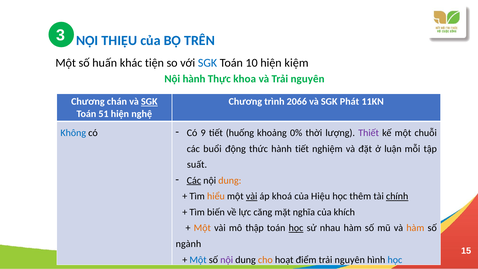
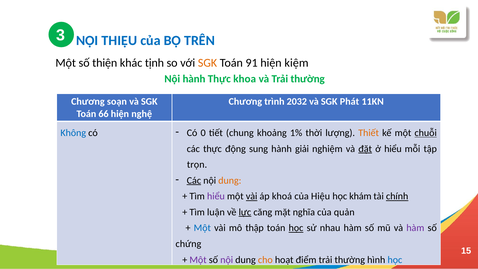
huấn: huấn -> thiện (105, 63)
tiện: tiện -> tịnh (154, 63)
SGK colour: blue -> orange (207, 63)
10: 10 -> 91 (252, 63)
và Trải nguyên: nguyên -> thường (308, 79)
chán: chán -> soạn (117, 102)
SGK underline: present -> none (149, 102)
2066: 2066 -> 2032 (297, 102)
51: 51 -> 66 (104, 114)
9: 9 -> 0 (203, 133)
huống: huống -> chung (240, 133)
0%: 0% -> 1% (296, 133)
Thiết colour: purple -> orange (369, 133)
chuỗi underline: none -> present (426, 133)
các buổi: buổi -> thực (213, 149)
thức: thức -> sung (259, 149)
hành tiết: tiết -> giải (302, 149)
đặt underline: none -> present (365, 149)
ở luận: luận -> hiểu (393, 149)
suất: suất -> trọn (197, 164)
hiểu colour: orange -> purple (216, 196)
thêm: thêm -> khám (360, 196)
biến: biến -> luận (216, 212)
lực underline: none -> present (245, 212)
khích: khích -> quản (344, 212)
Một colour: orange -> blue (202, 228)
hàm colour: orange -> purple (415, 228)
ngành: ngành -> chứng (188, 244)
Một colour: blue -> purple (198, 260)
nguyên: nguyên -> thường (350, 260)
